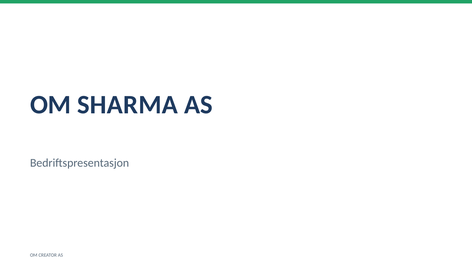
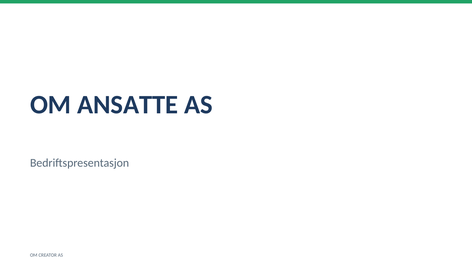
SHARMA: SHARMA -> ANSATTE (128, 105)
